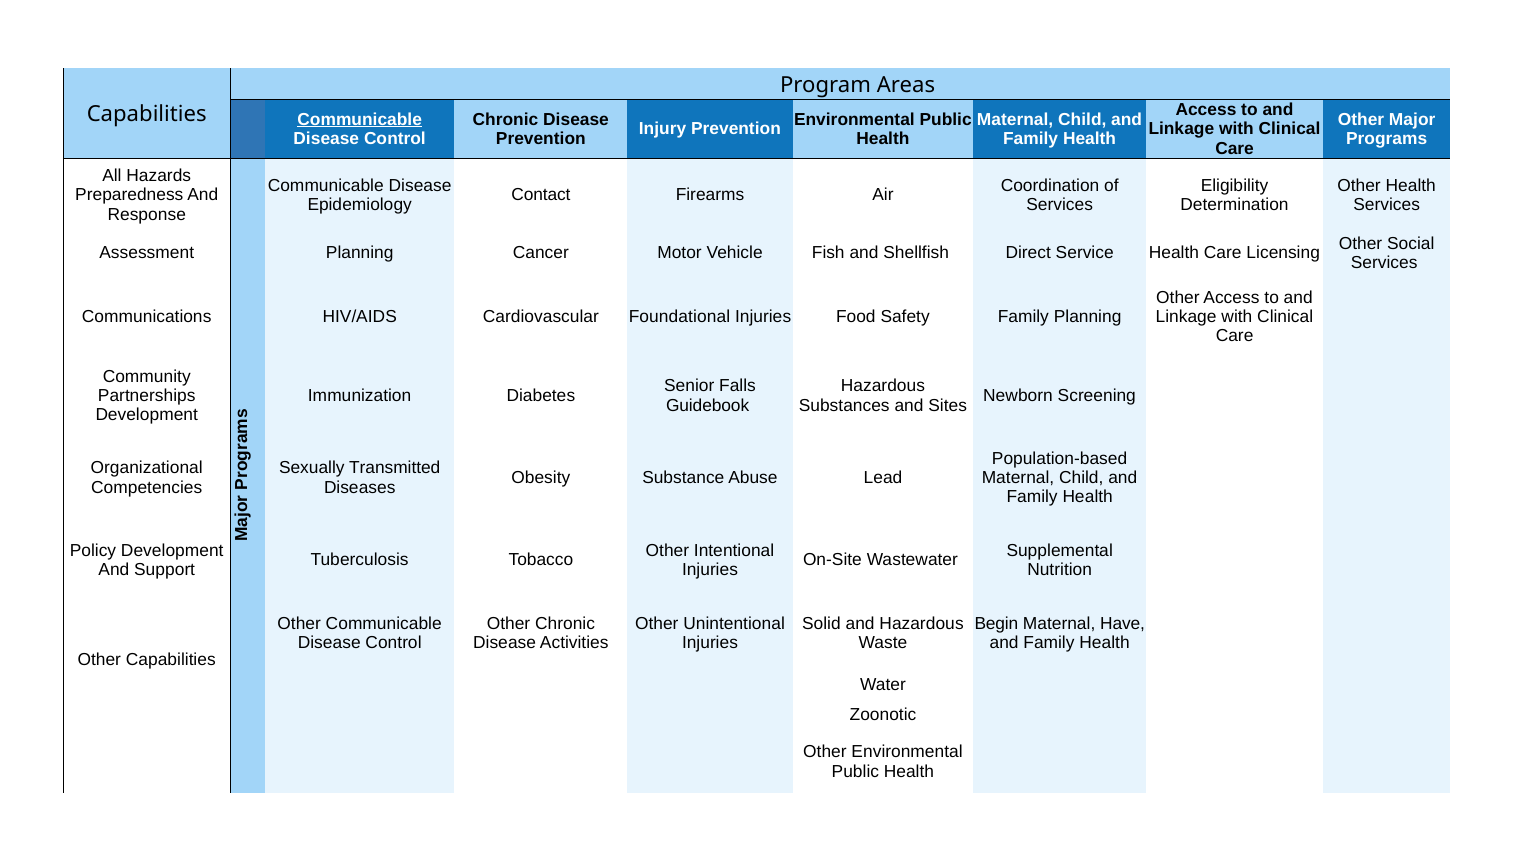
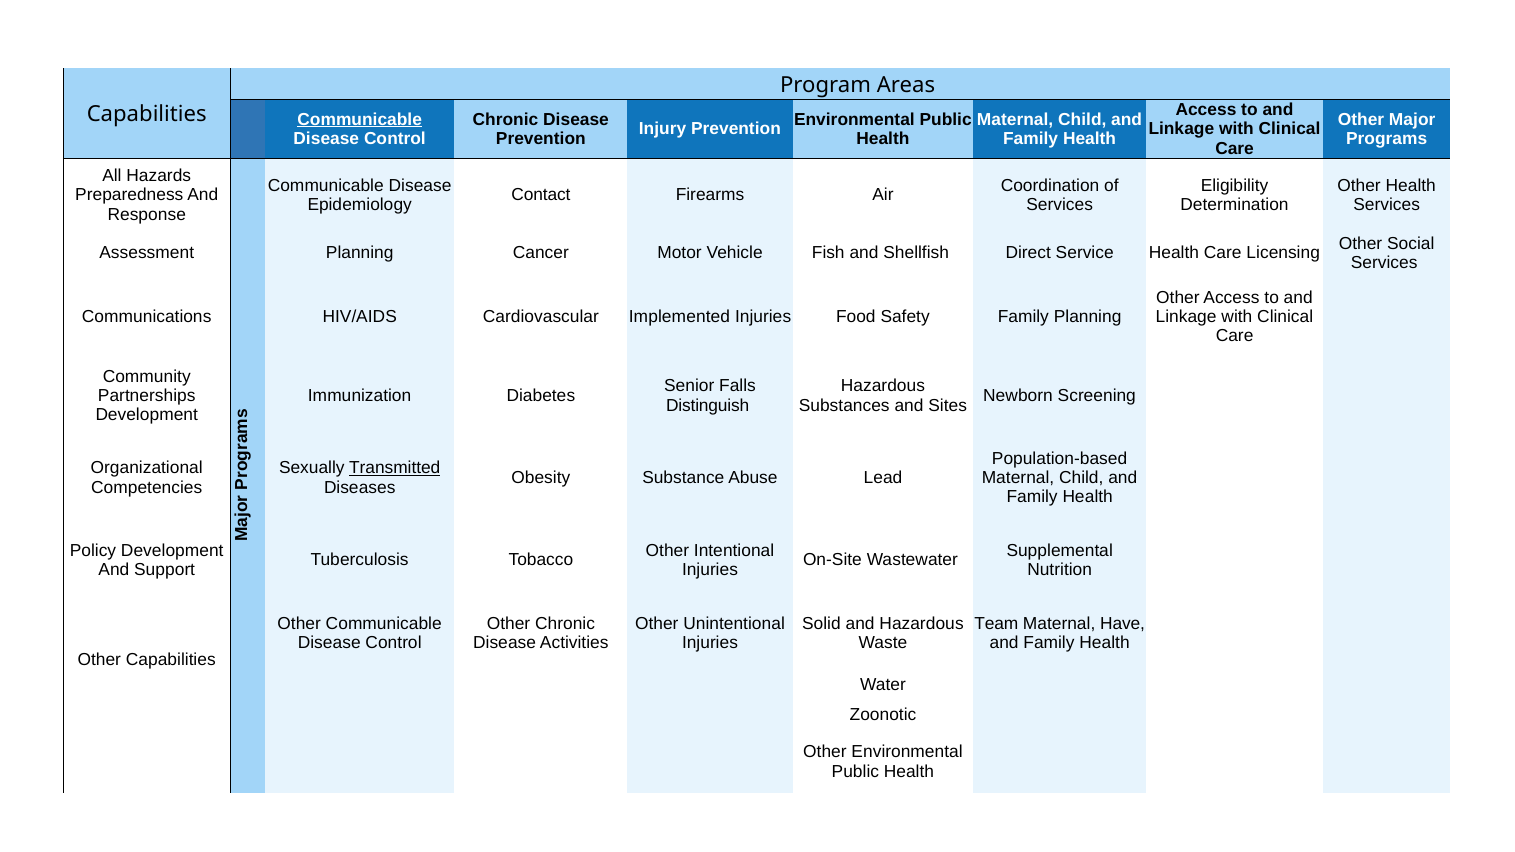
Foundational: Foundational -> Implemented (679, 317)
Guidebook: Guidebook -> Distinguish (708, 406)
Transmitted underline: none -> present (395, 468)
Begin: Begin -> Team (996, 624)
